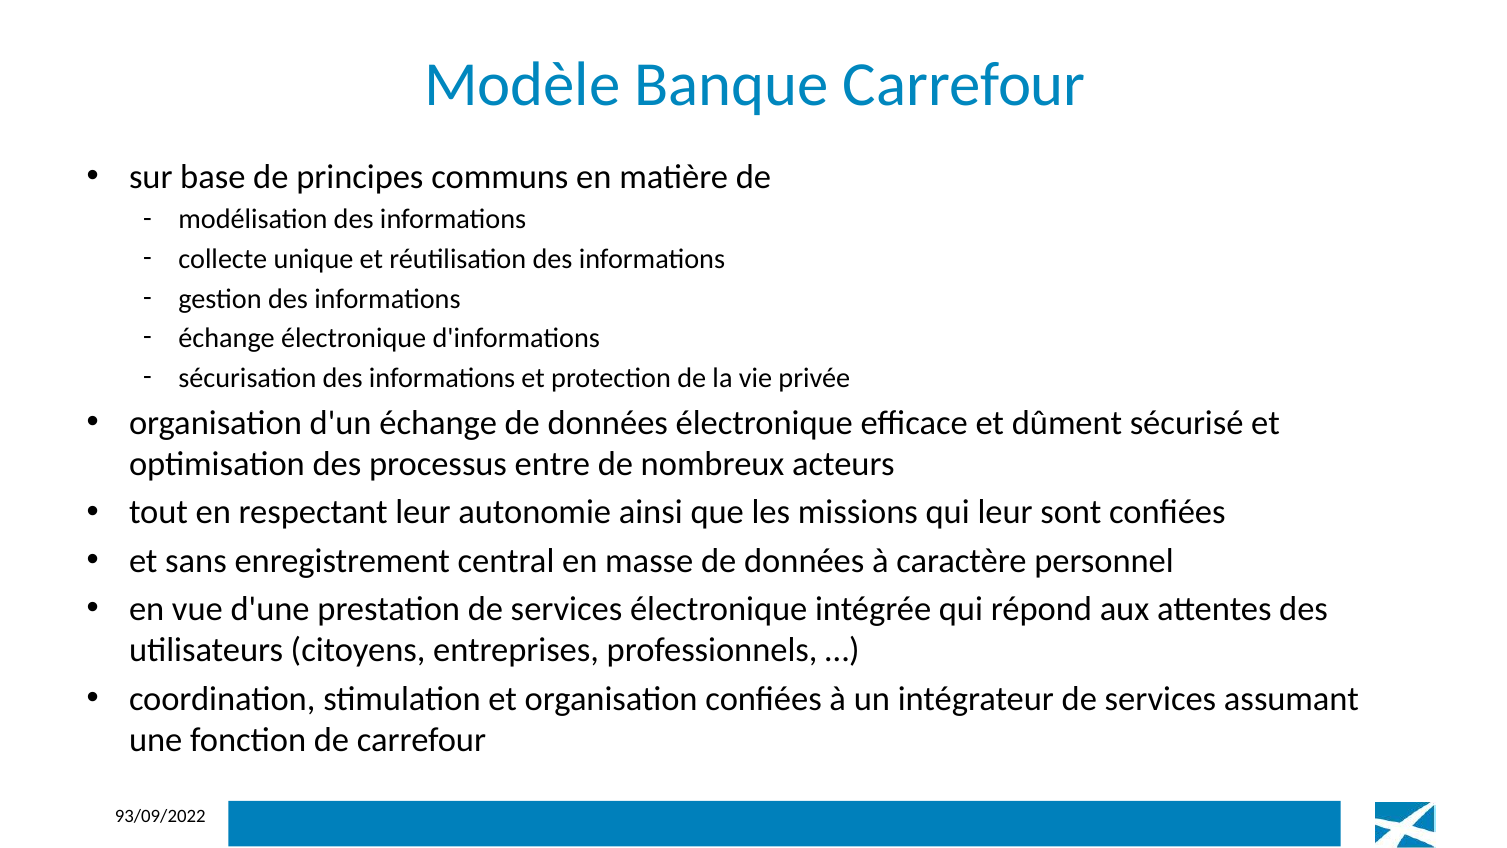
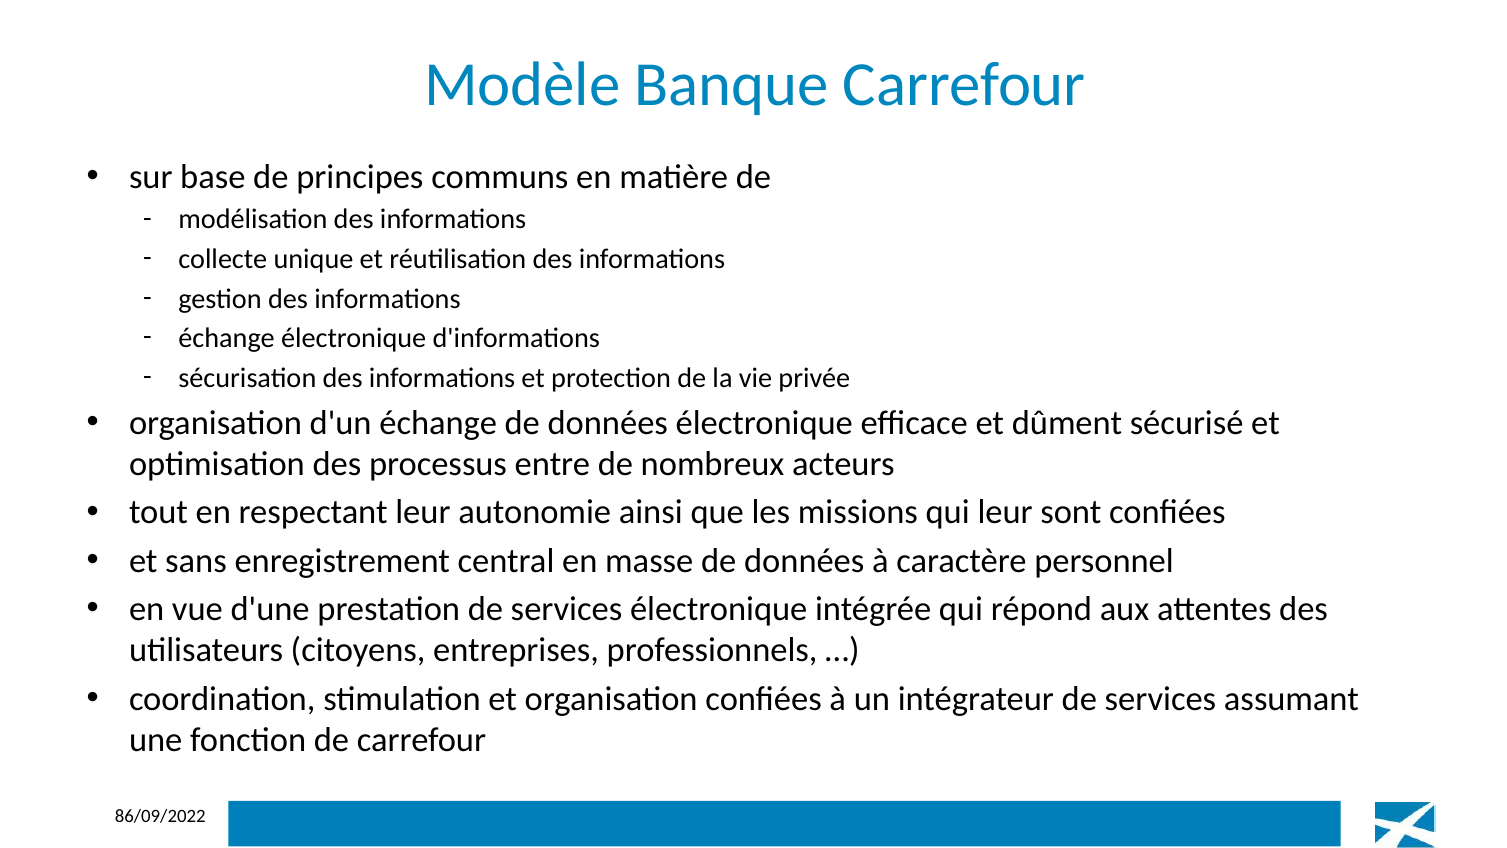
93/09/2022: 93/09/2022 -> 86/09/2022 (160, 816)
